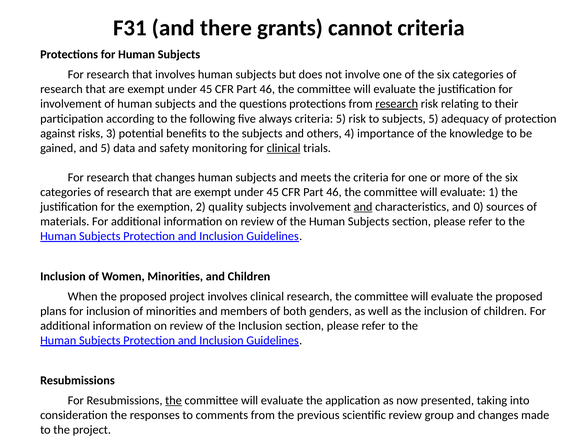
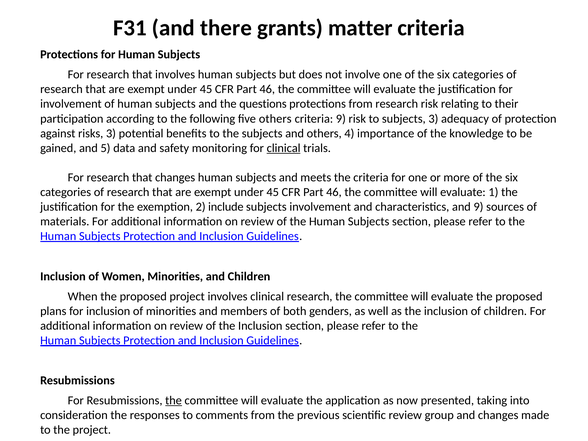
cannot: cannot -> matter (360, 28)
research underline: present -> none (397, 104)
five always: always -> others (275, 119)
criteria 5: 5 -> 9 (341, 119)
subjects 5: 5 -> 3 (433, 119)
quality: quality -> include (226, 207)
and underline: present -> none (363, 207)
and 0: 0 -> 9 (478, 207)
